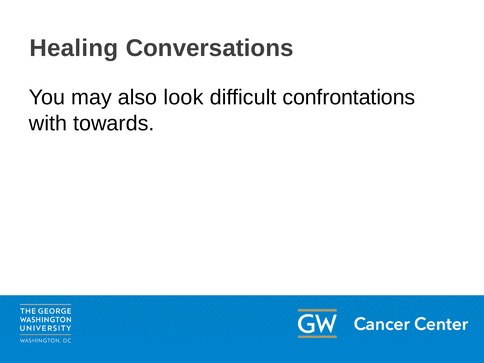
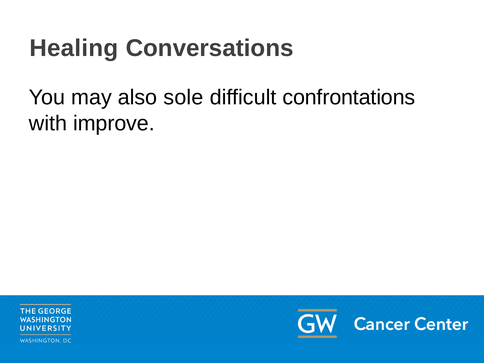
look: look -> sole (183, 97)
towards: towards -> improve (114, 123)
